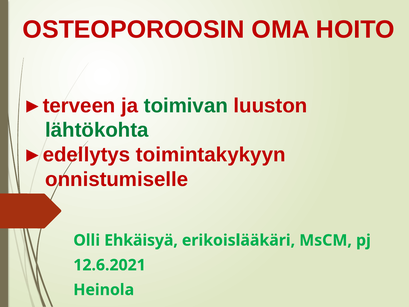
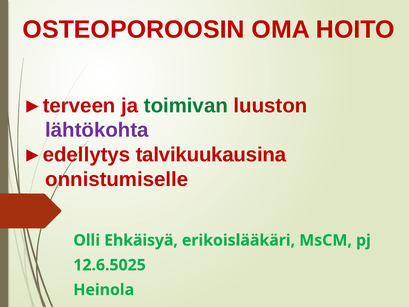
lähtökohta colour: green -> purple (97, 130)
toimintakykyyn: toimintakykyyn -> talvikuukausina (211, 155)
12.6.2021: 12.6.2021 -> 12.6.5025 (110, 265)
